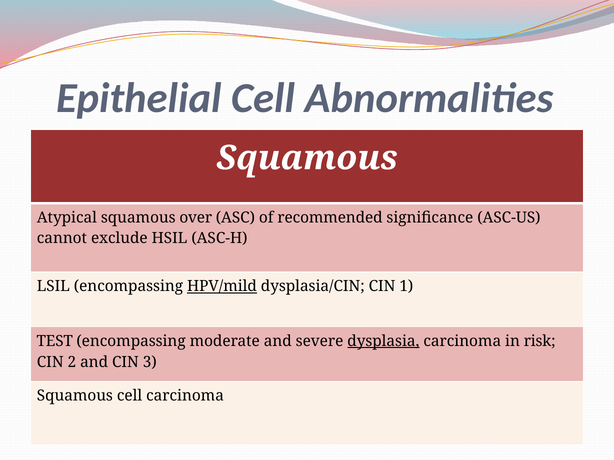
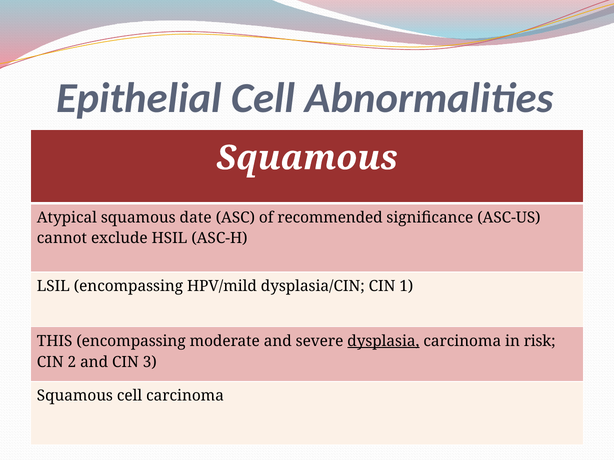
over: over -> date (196, 218)
HPV/mild underline: present -> none (222, 287)
TEST: TEST -> THIS (55, 341)
